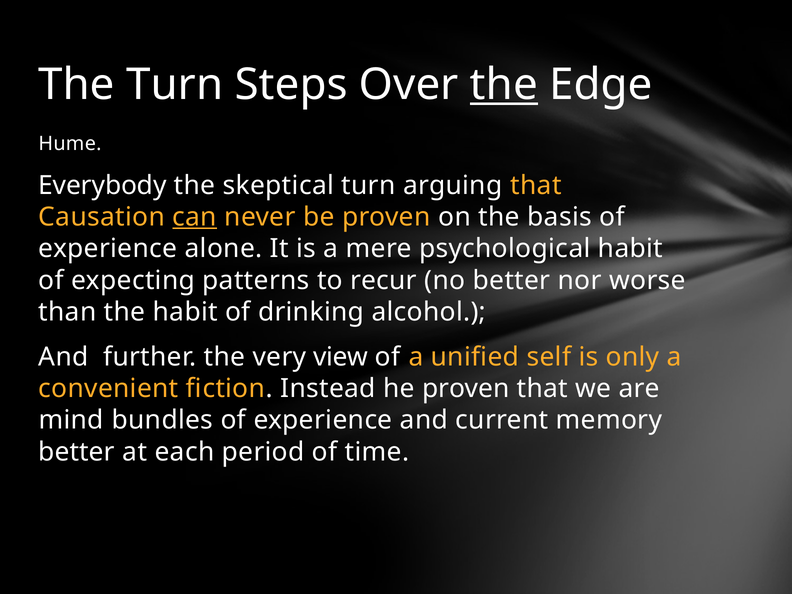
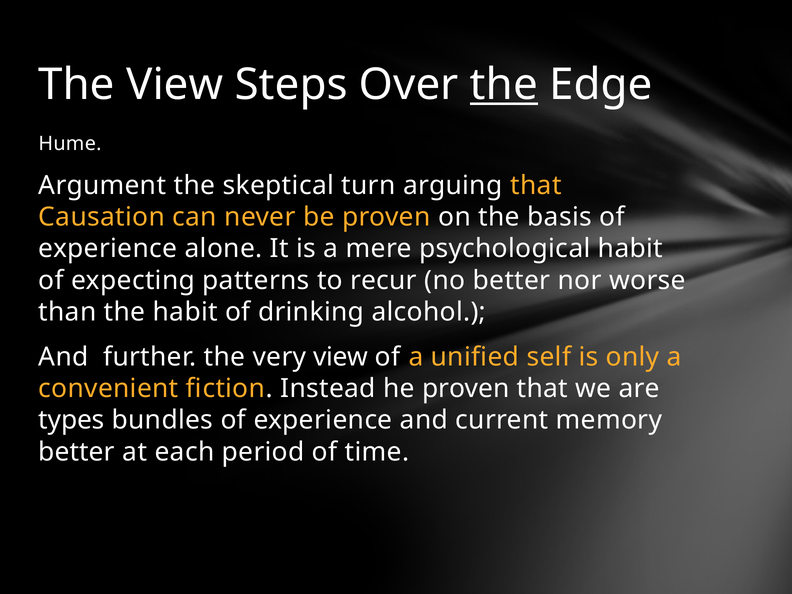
The Turn: Turn -> View (175, 85)
Everybody: Everybody -> Argument (102, 185)
can underline: present -> none (194, 217)
mind: mind -> types (71, 420)
